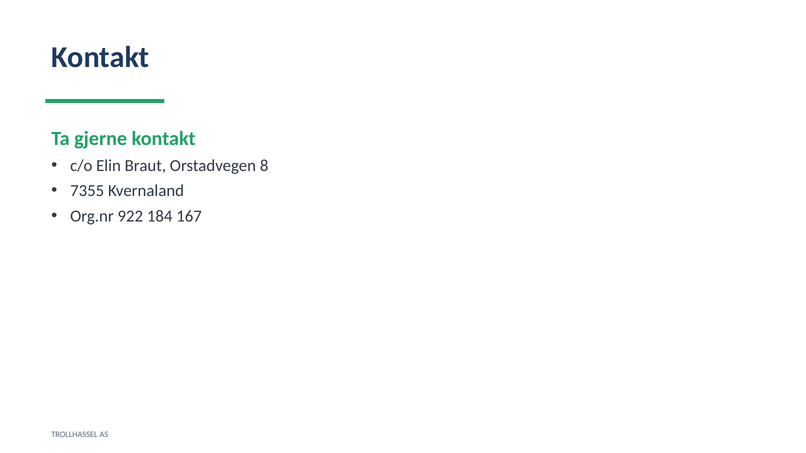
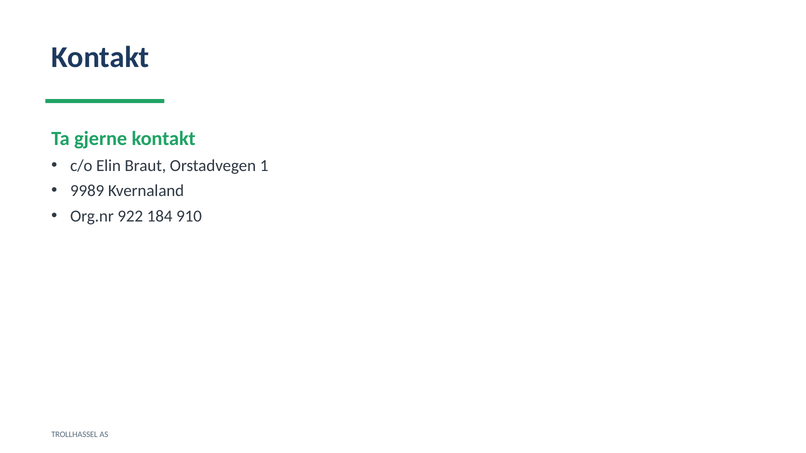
8: 8 -> 1 (264, 166)
7355: 7355 -> 9989 (87, 191)
167: 167 -> 910 (189, 216)
